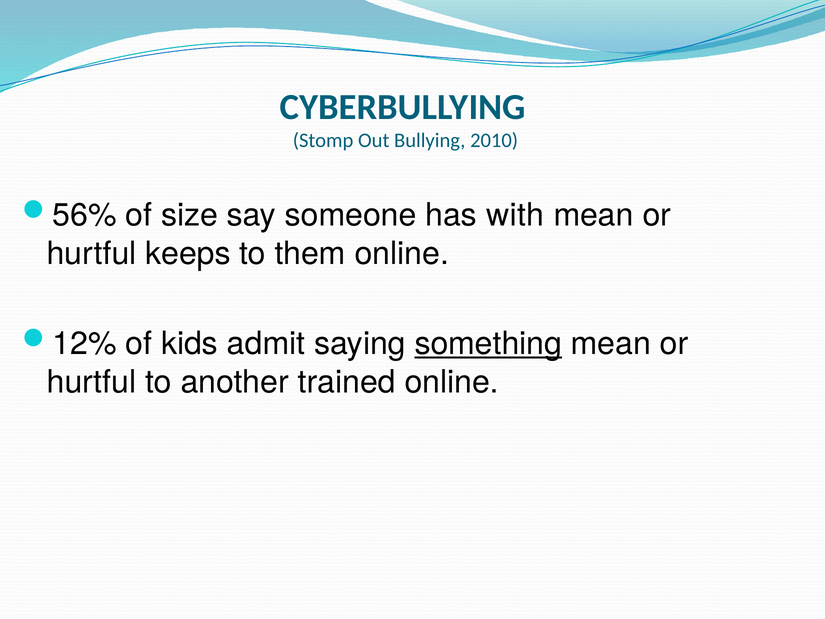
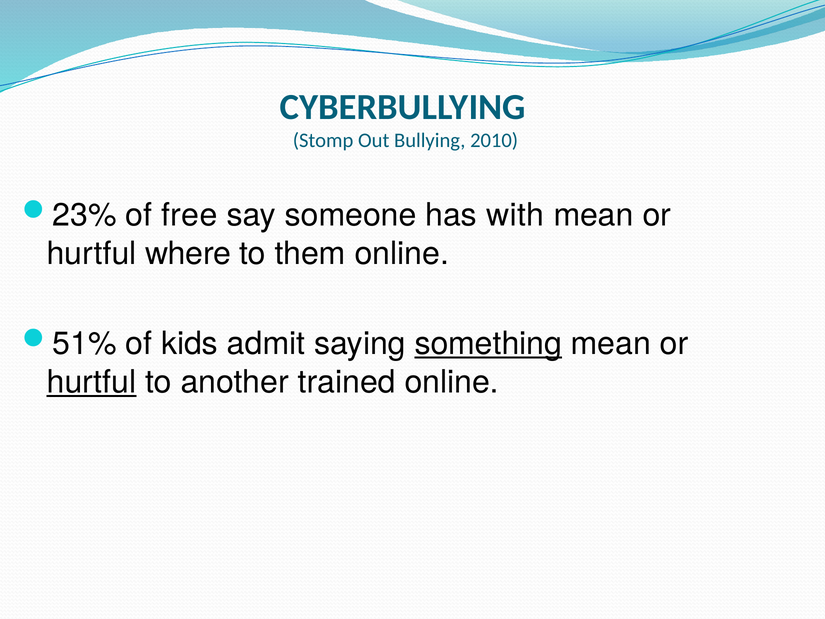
56%: 56% -> 23% (85, 215)
size: size -> free (189, 215)
keeps: keeps -> where (188, 253)
12%: 12% -> 51% (85, 343)
hurtful underline: none -> present (91, 382)
